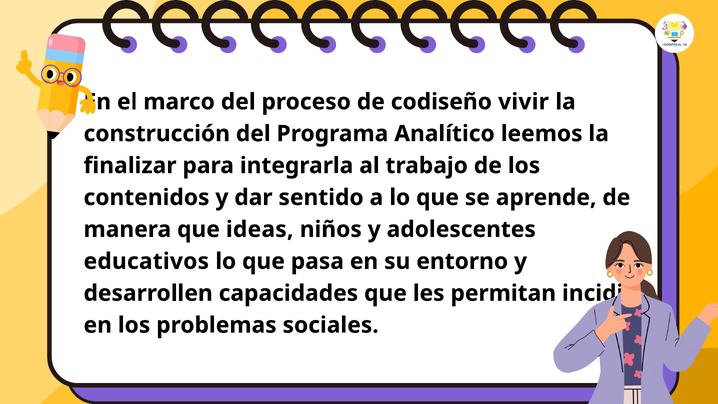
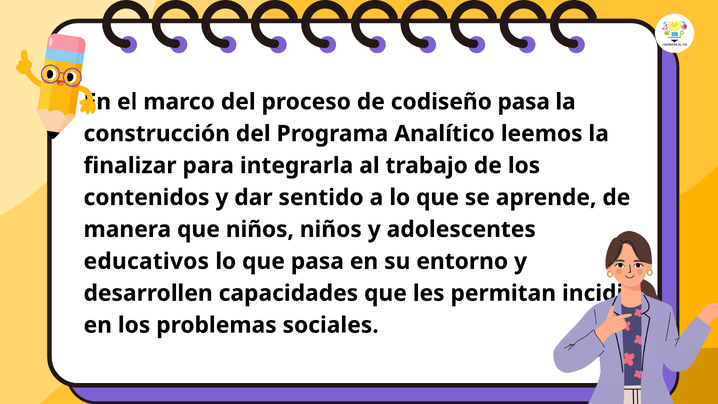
codiseño vivir: vivir -> pasa (524, 102)
que ideas: ideas -> niños (260, 229)
